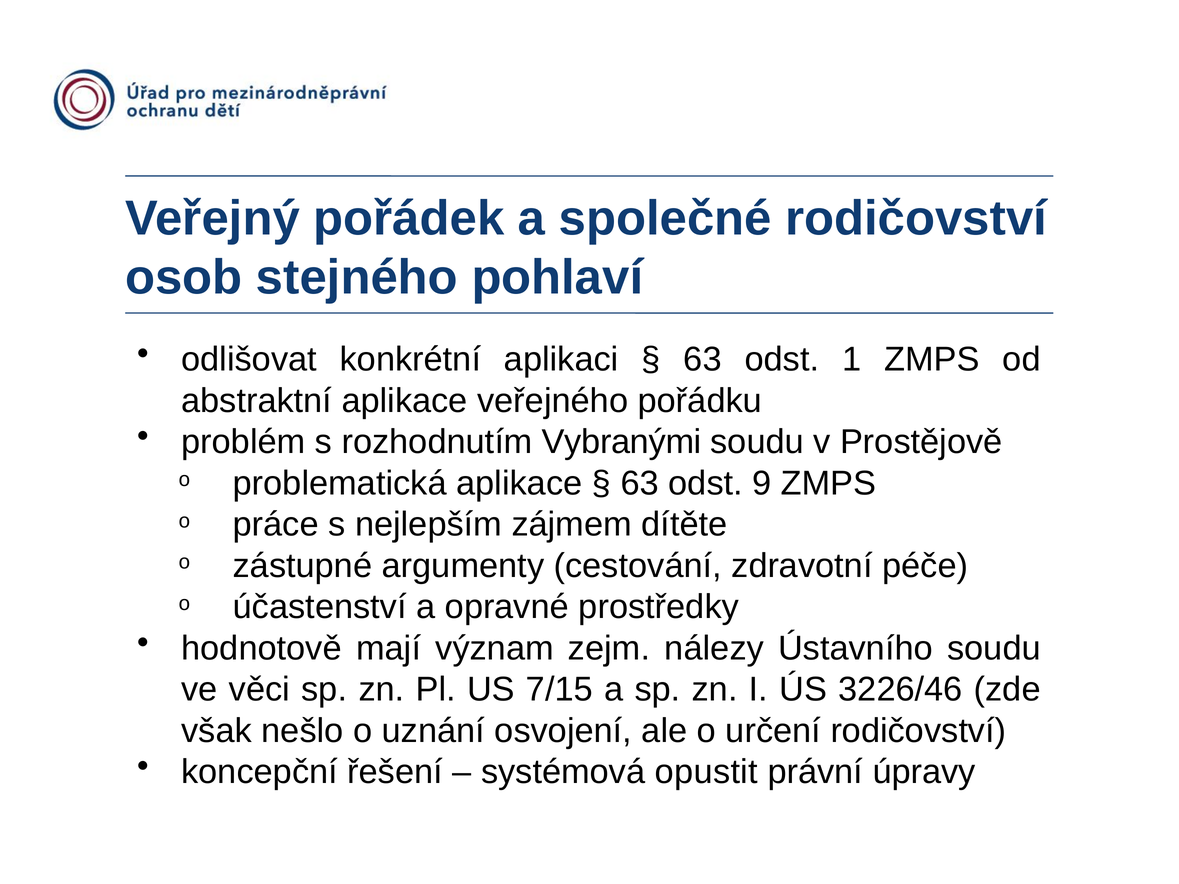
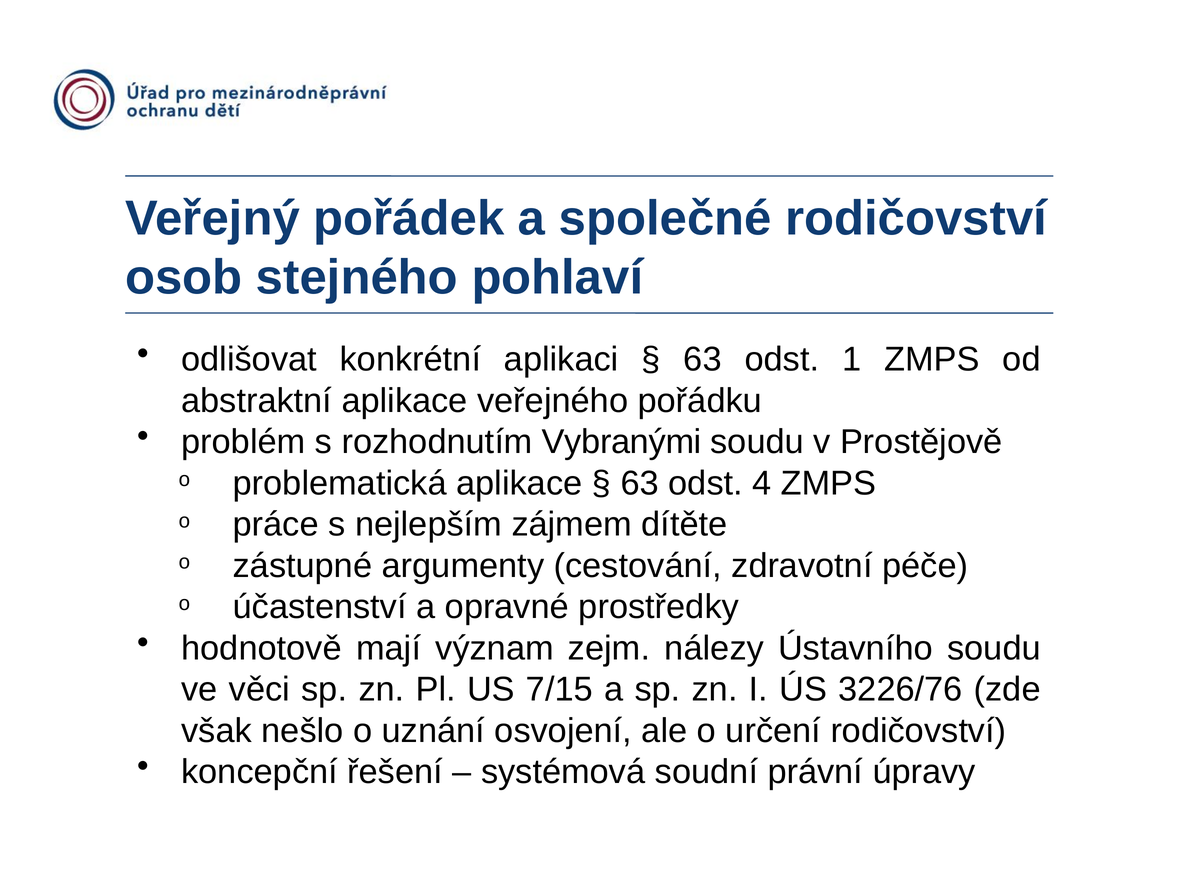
9: 9 -> 4 (762, 483)
3226/46: 3226/46 -> 3226/76 (900, 690)
opustit: opustit -> soudní (706, 772)
